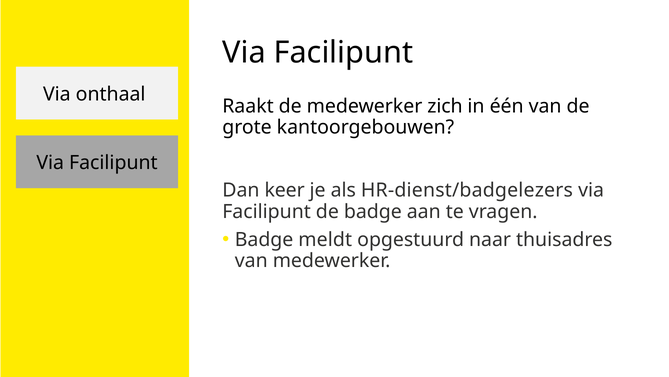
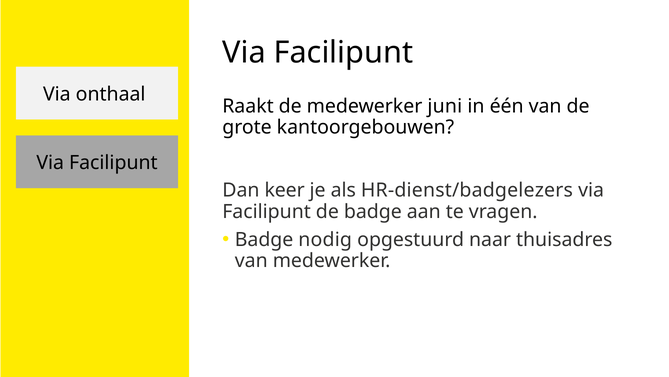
zich: zich -> juni (445, 106)
meldt: meldt -> nodig (325, 239)
